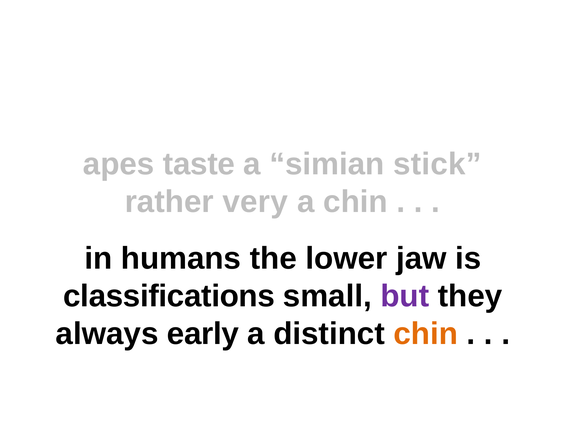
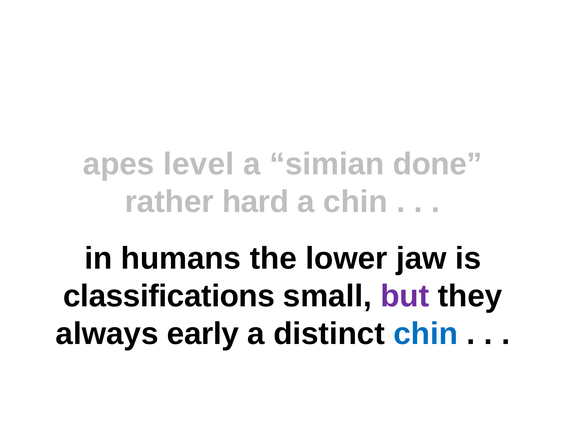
taste: taste -> level (199, 164)
stick: stick -> done (438, 164)
very: very -> hard (256, 202)
chin colour: orange -> blue (426, 334)
